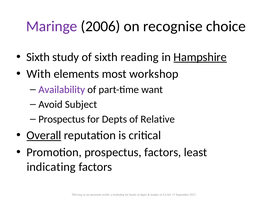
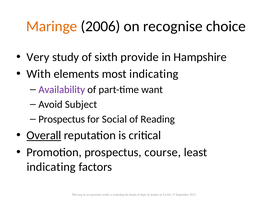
Maringe colour: purple -> orange (52, 26)
Sixth: Sixth -> Very (38, 57)
reading: reading -> provide (140, 57)
Hampshire underline: present -> none (200, 57)
most workshop: workshop -> indicating (154, 74)
for Depts: Depts -> Social (114, 119)
Relative: Relative -> Reading (158, 119)
prospectus factors: factors -> course (163, 152)
